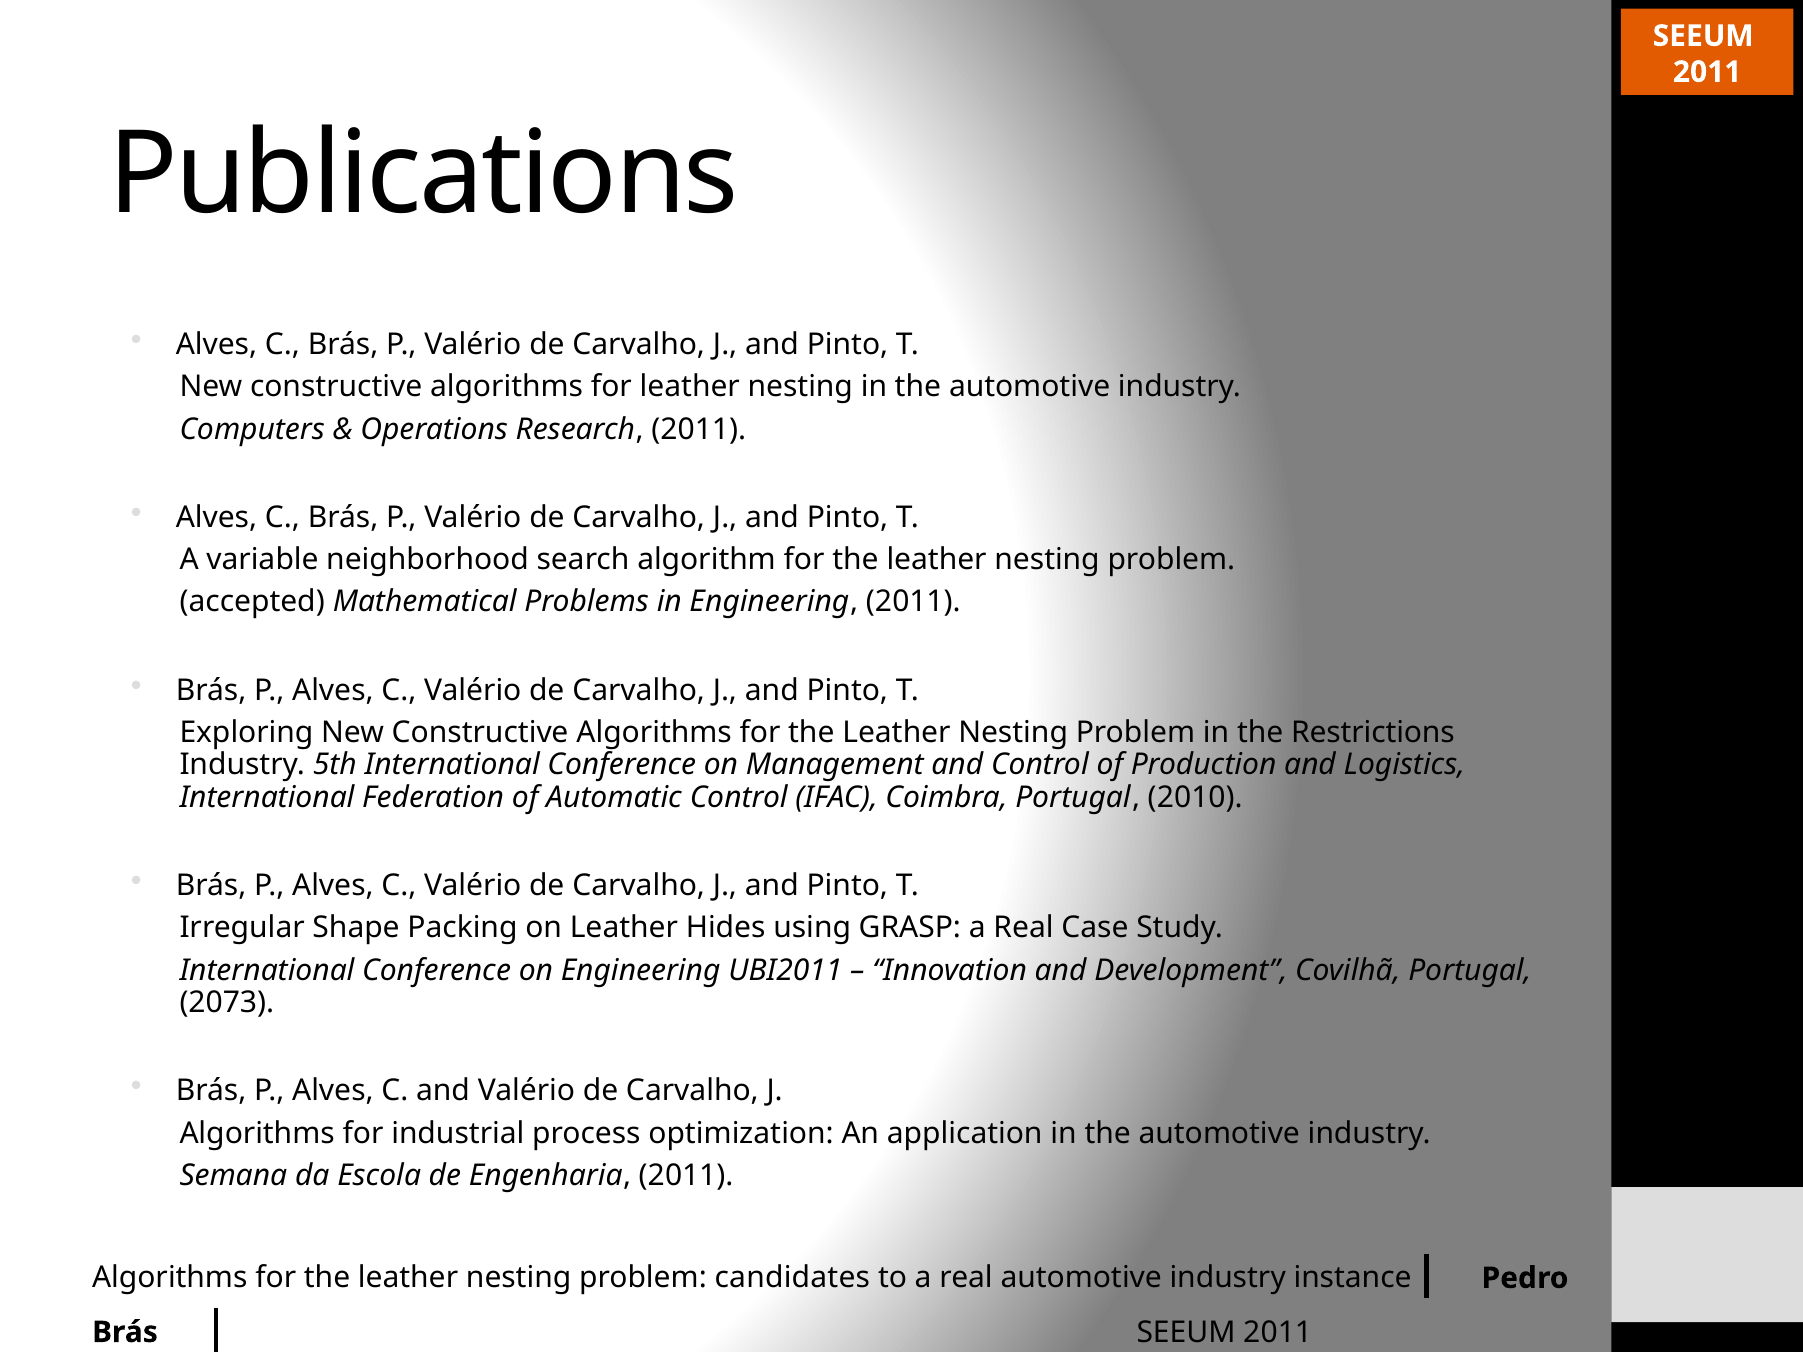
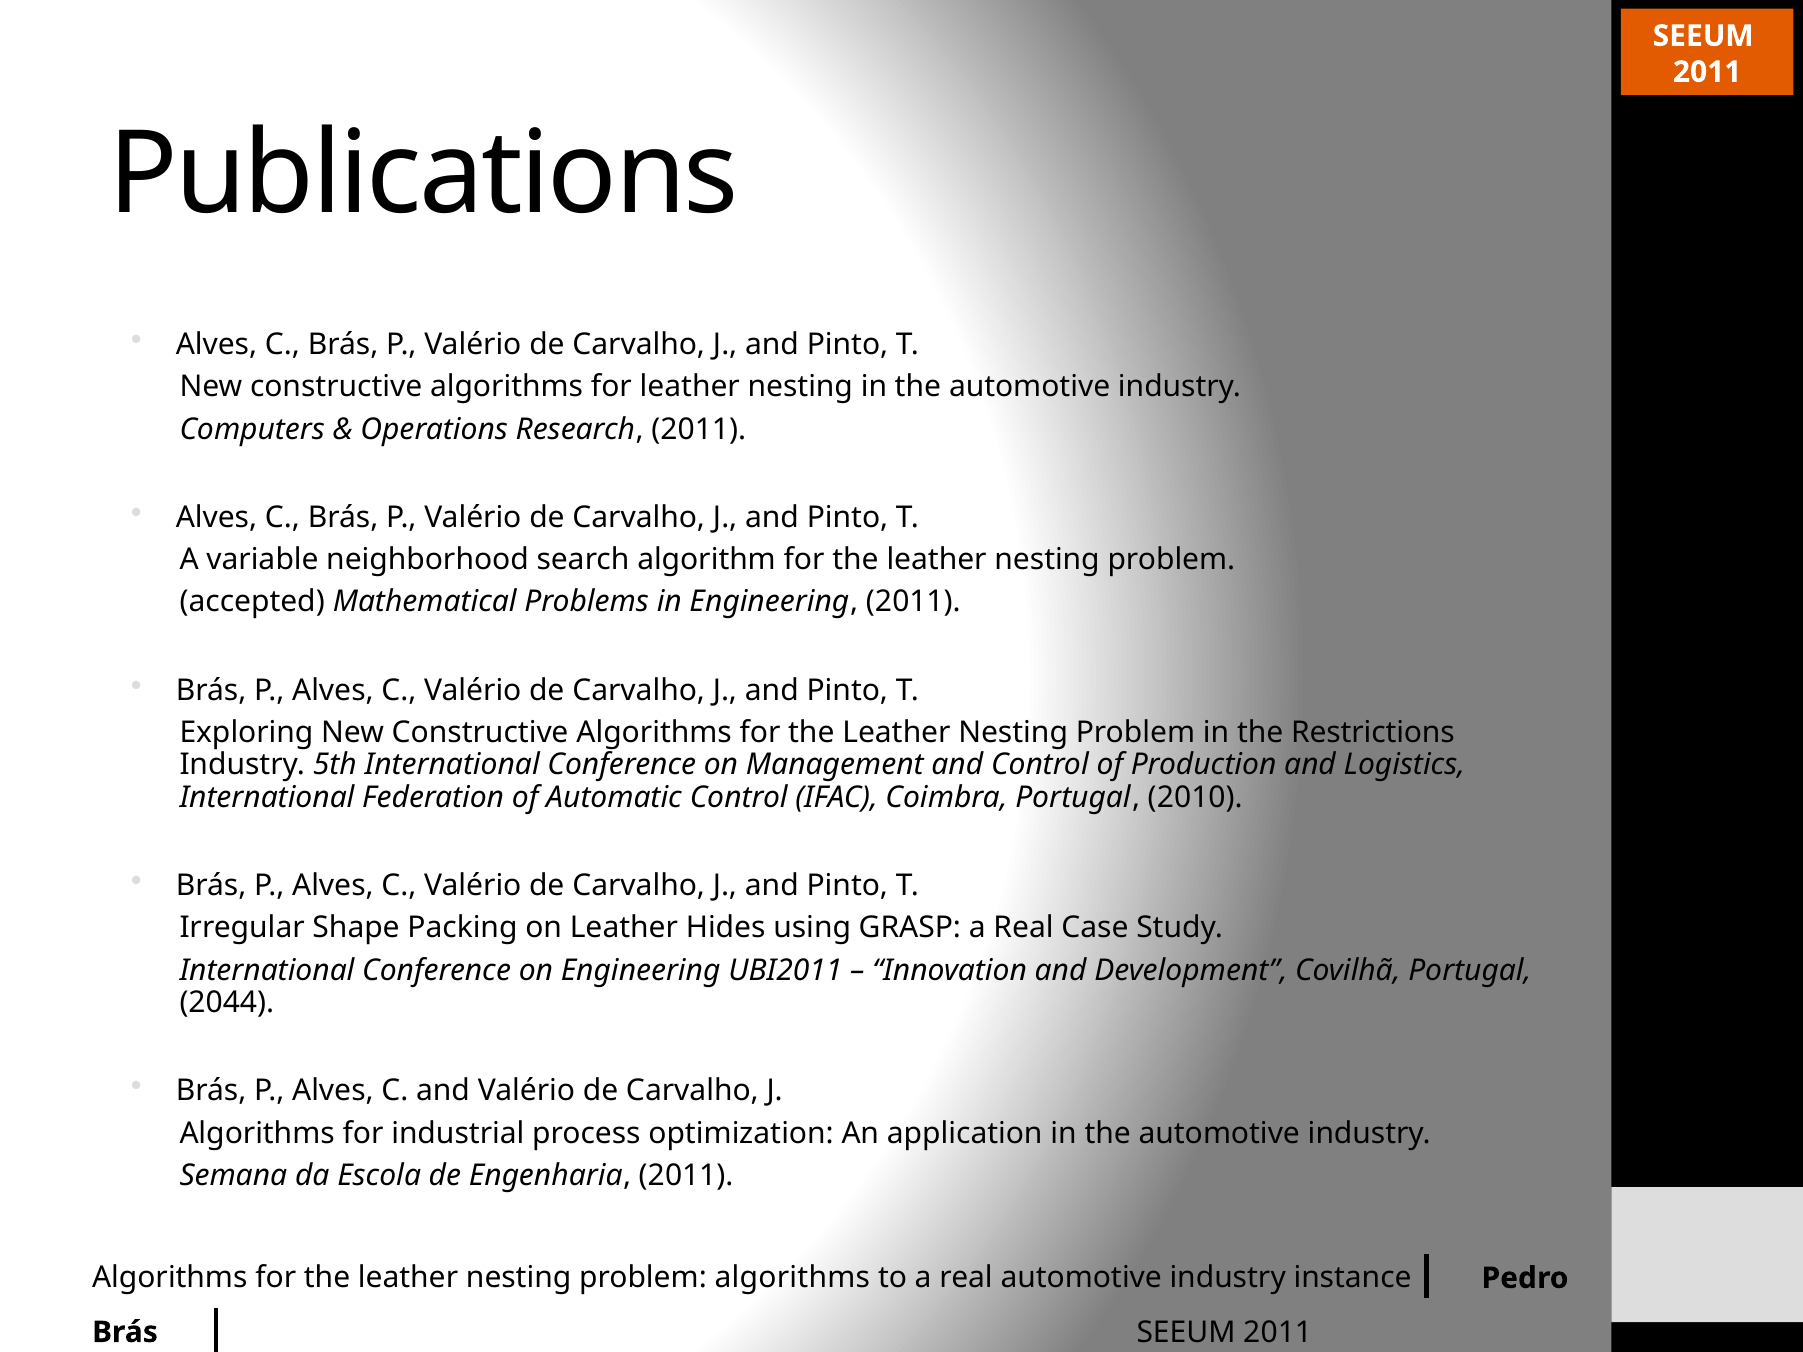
2073: 2073 -> 2044 (227, 1003)
problem candidates: candidates -> algorithms (792, 1278)
